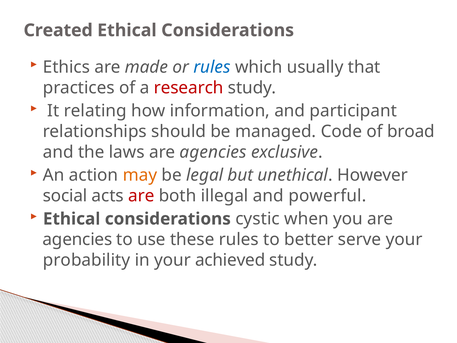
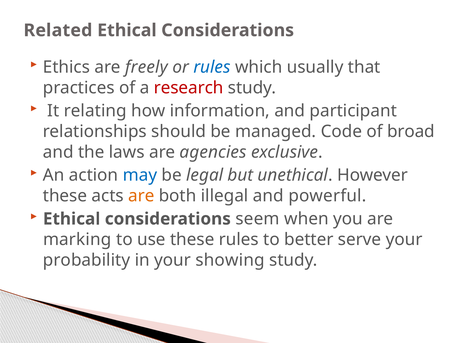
Created: Created -> Related (58, 30)
made: made -> freely (146, 67)
may colour: orange -> blue (140, 175)
social: social -> these (65, 196)
are colour: red -> orange (141, 196)
cystic: cystic -> seem (258, 219)
agencies: agencies -> marking (77, 239)
achieved: achieved -> showing (230, 260)
